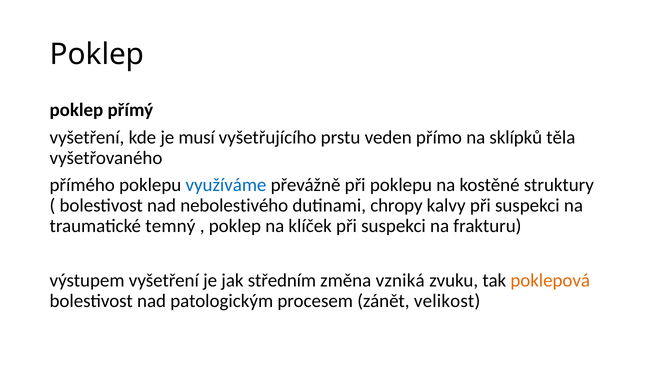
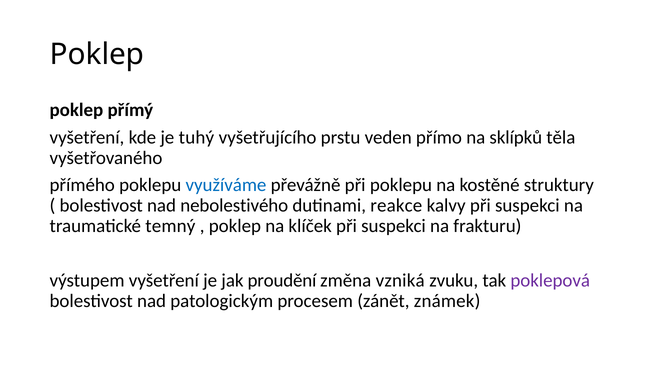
musí: musí -> tuhý (196, 137)
chropy: chropy -> reakce (396, 205)
středním: středním -> proudění (282, 280)
poklepová colour: orange -> purple (550, 280)
velikost: velikost -> známek (447, 301)
